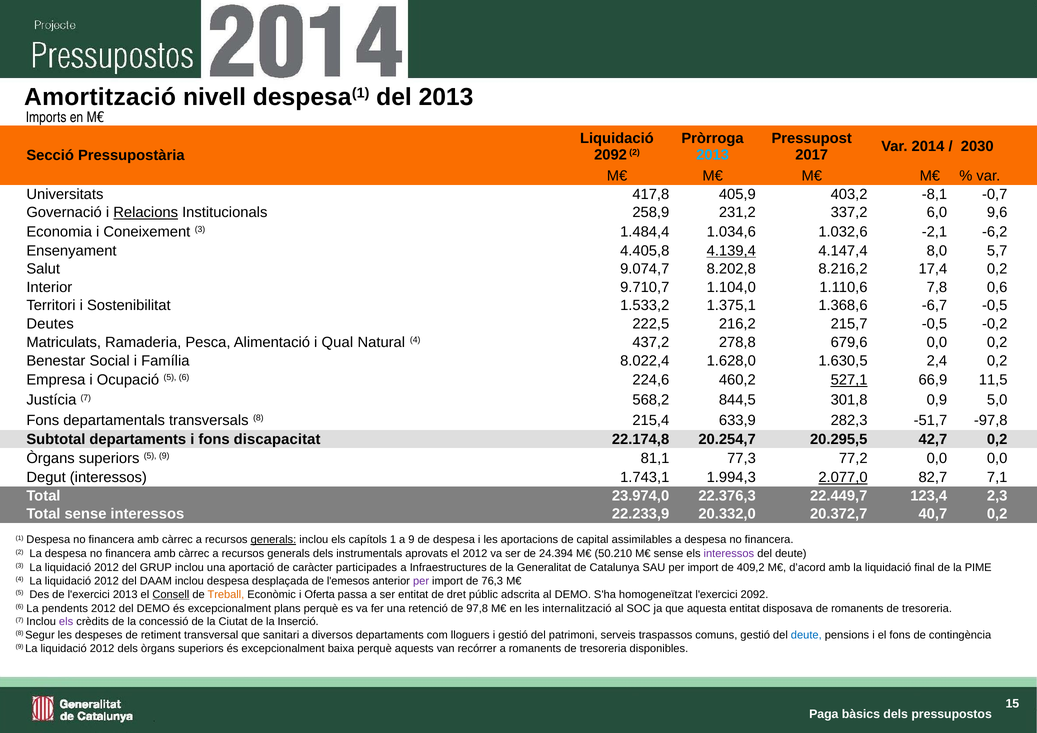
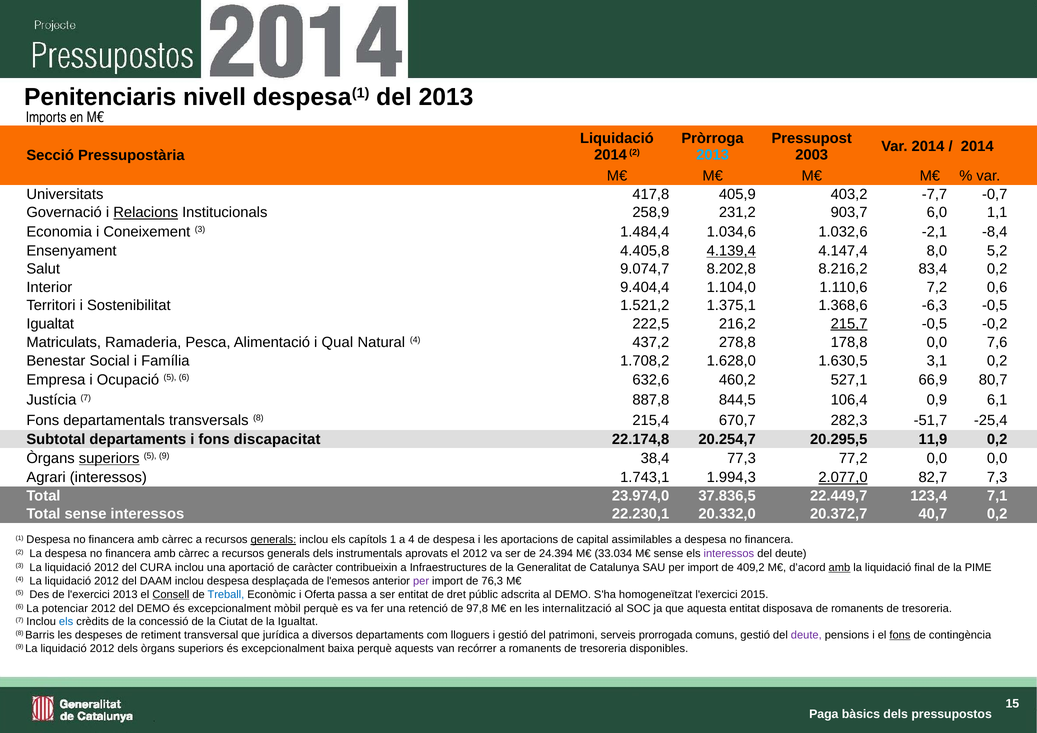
Amortització: Amortització -> Penitenciaris (100, 97)
2030: 2030 -> 2014 (977, 147)
2092: 2092 -> 2014 (611, 155)
2017: 2017 -> 2003 (812, 155)
-8,1: -8,1 -> -7,7 (935, 194)
337,2: 337,2 -> 903,7 (849, 213)
9,6: 9,6 -> 1,1 (997, 213)
-6,2: -6,2 -> -8,4 (995, 232)
5,7: 5,7 -> 5,2 (997, 251)
17,4: 17,4 -> 83,4 (933, 269)
9.710,7: 9.710,7 -> 9.404,4 (645, 287)
7,8: 7,8 -> 7,2 (937, 287)
1.533,2: 1.533,2 -> 1.521,2 (645, 306)
-6,7: -6,7 -> -6,3 (935, 306)
Deutes: Deutes -> Igualtat (50, 324)
215,7 underline: none -> present (849, 324)
679,6: 679,6 -> 178,8 (849, 342)
0,0 0,2: 0,2 -> 7,6 (997, 342)
8.022,4: 8.022,4 -> 1.708,2 (645, 361)
2,4: 2,4 -> 3,1 (937, 361)
224,6: 224,6 -> 632,6 (651, 380)
527,1 underline: present -> none (849, 380)
11,5: 11,5 -> 80,7 (993, 380)
568,2: 568,2 -> 887,8 (651, 400)
301,8: 301,8 -> 106,4 (849, 400)
5,0: 5,0 -> 6,1 (997, 400)
633,9: 633,9 -> 670,7 (737, 420)
-97,8: -97,8 -> -25,4 (991, 420)
42,7: 42,7 -> 11,9 (933, 439)
superiors underline: none -> present (109, 459)
81,1: 81,1 -> 38,4 (655, 459)
Degut: Degut -> Agrari (46, 478)
7,1: 7,1 -> 7,3 (997, 478)
22.376,3: 22.376,3 -> 37.836,5 (727, 496)
2,3: 2,3 -> 7,1 (997, 496)
22.233,9: 22.233,9 -> 22.230,1 (641, 514)
a 9: 9 -> 4 (411, 540)
50.210: 50.210 -> 33.034 (613, 554)
GRUP: GRUP -> CURA (156, 568)
participades: participades -> contribueixin (367, 568)
amb underline: none -> present (839, 568)
Treball colour: orange -> blue (226, 595)
l'exercici 2092: 2092 -> 2015 (754, 595)
pendents: pendents -> potenciar (65, 609)
plans: plans -> mòbil (287, 609)
els colour: purple -> blue (66, 622)
la Inserció: Inserció -> Igualtat (298, 622)
Segur: Segur -> Barris (40, 635)
sanitari: sanitari -> jurídica (281, 635)
traspassos: traspassos -> prorrogada (666, 635)
deute colour: blue -> purple (806, 635)
fons underline: none -> present (900, 635)
